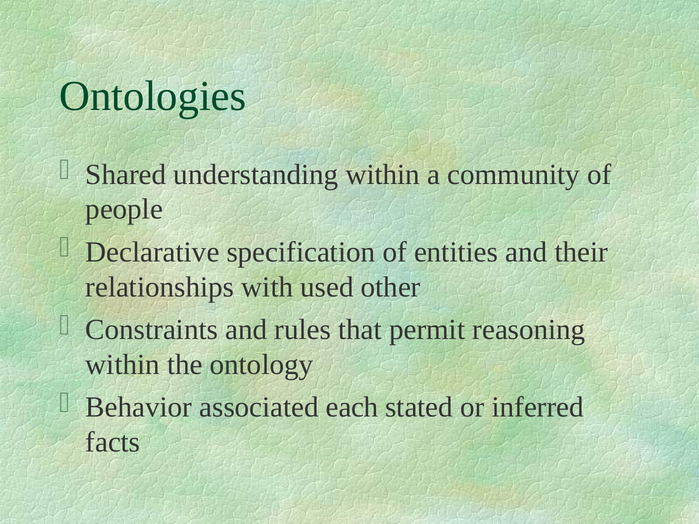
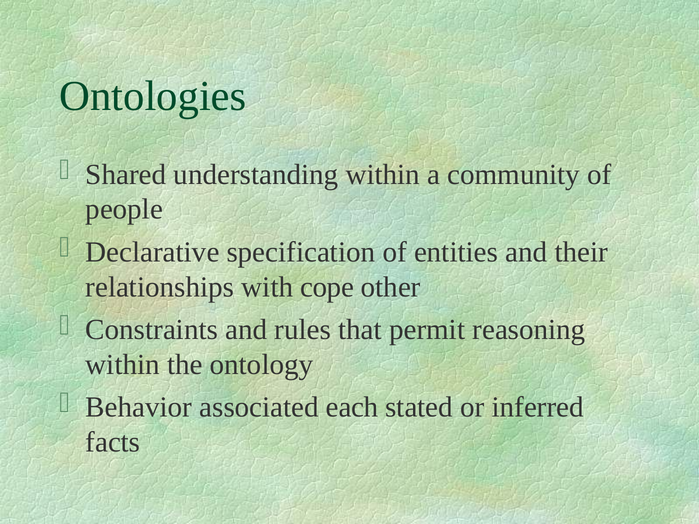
used: used -> cope (327, 287)
